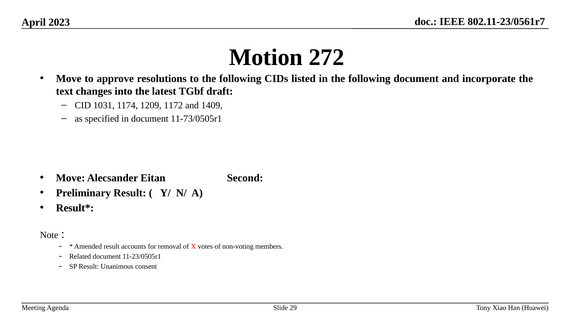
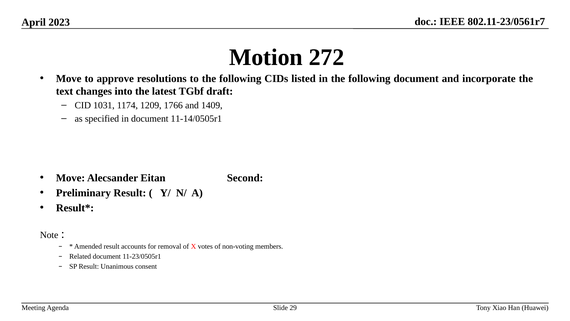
1172: 1172 -> 1766 (173, 105)
11-73/0505r1: 11-73/0505r1 -> 11-14/0505r1 (196, 118)
